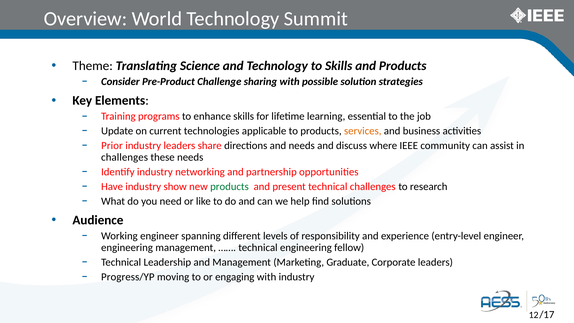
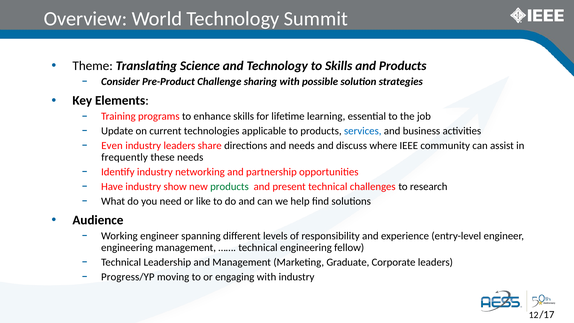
services colour: orange -> blue (363, 131)
Prior: Prior -> Even (112, 146)
challenges: challenges -> frequently (125, 157)
